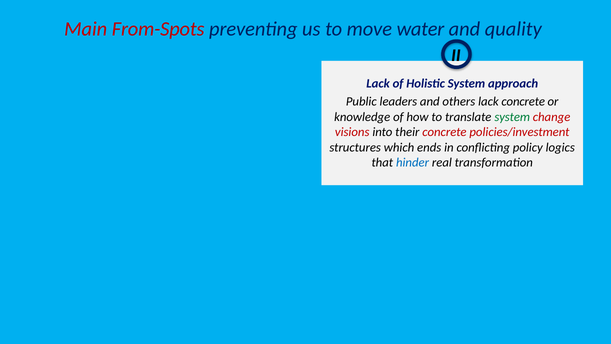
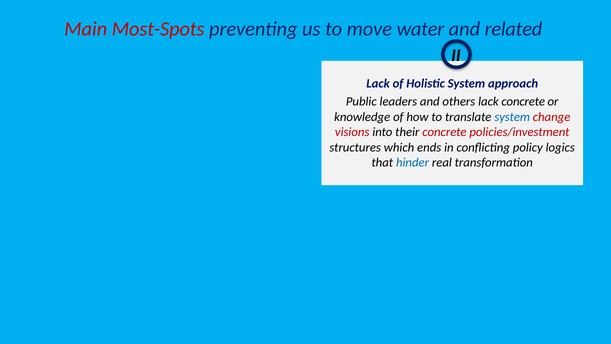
From-Spots: From-Spots -> Most-Spots (158, 29)
quality: quality -> related (513, 29)
system colour: green -> blue (512, 117)
